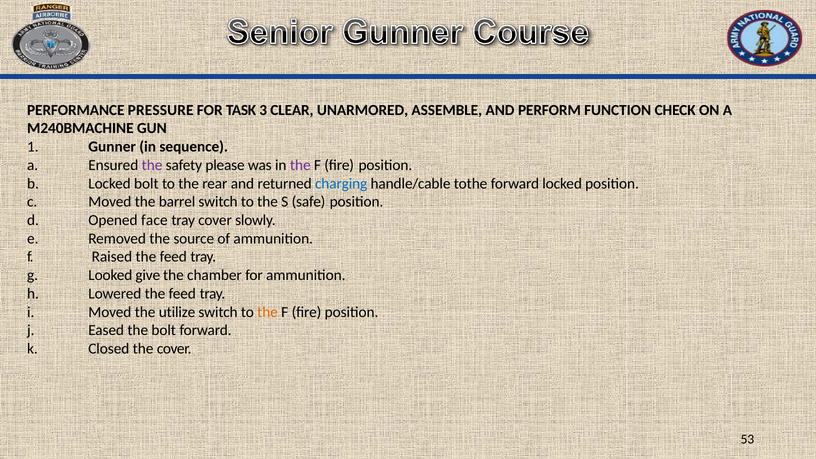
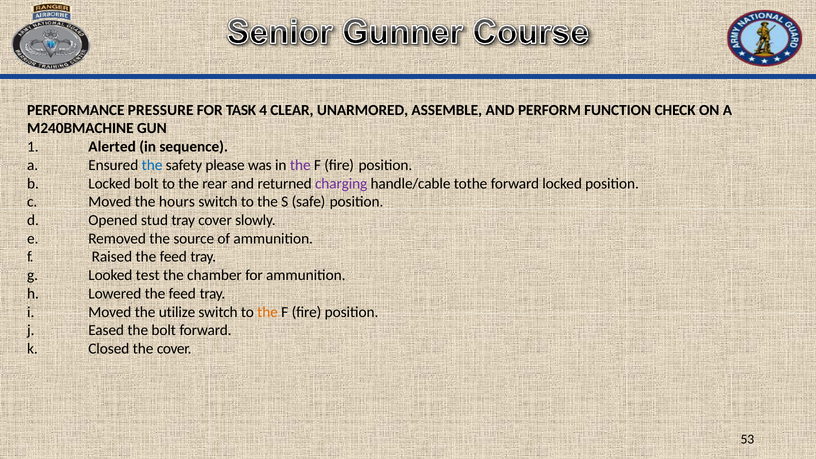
3: 3 -> 4 (263, 110)
Gunner: Gunner -> Alerted (112, 147)
the colour: purple -> blue (152, 165)
charging colour: blue -> purple (341, 183)
barrel: barrel -> hours (177, 202)
face: face -> stud (154, 220)
give: give -> test (148, 275)
